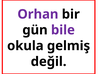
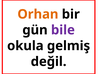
Orhan colour: purple -> orange (38, 14)
